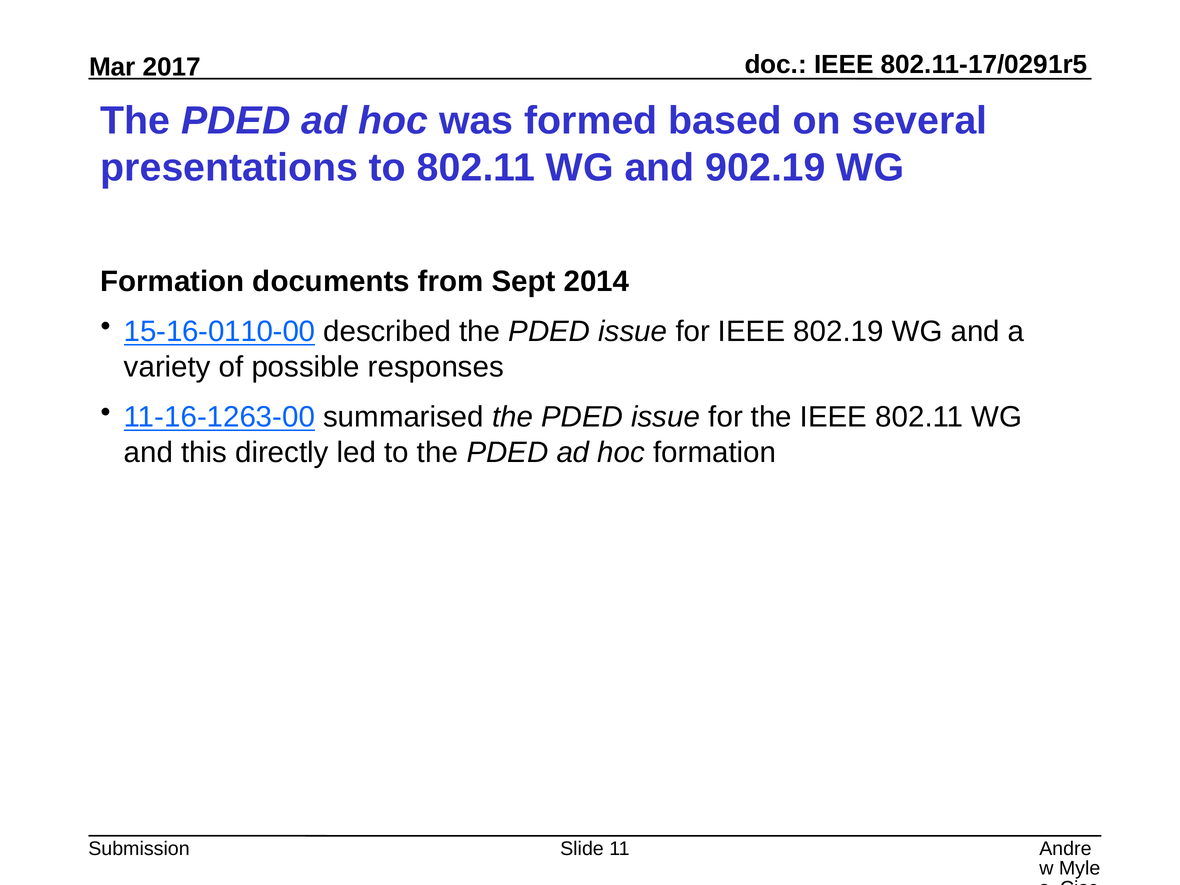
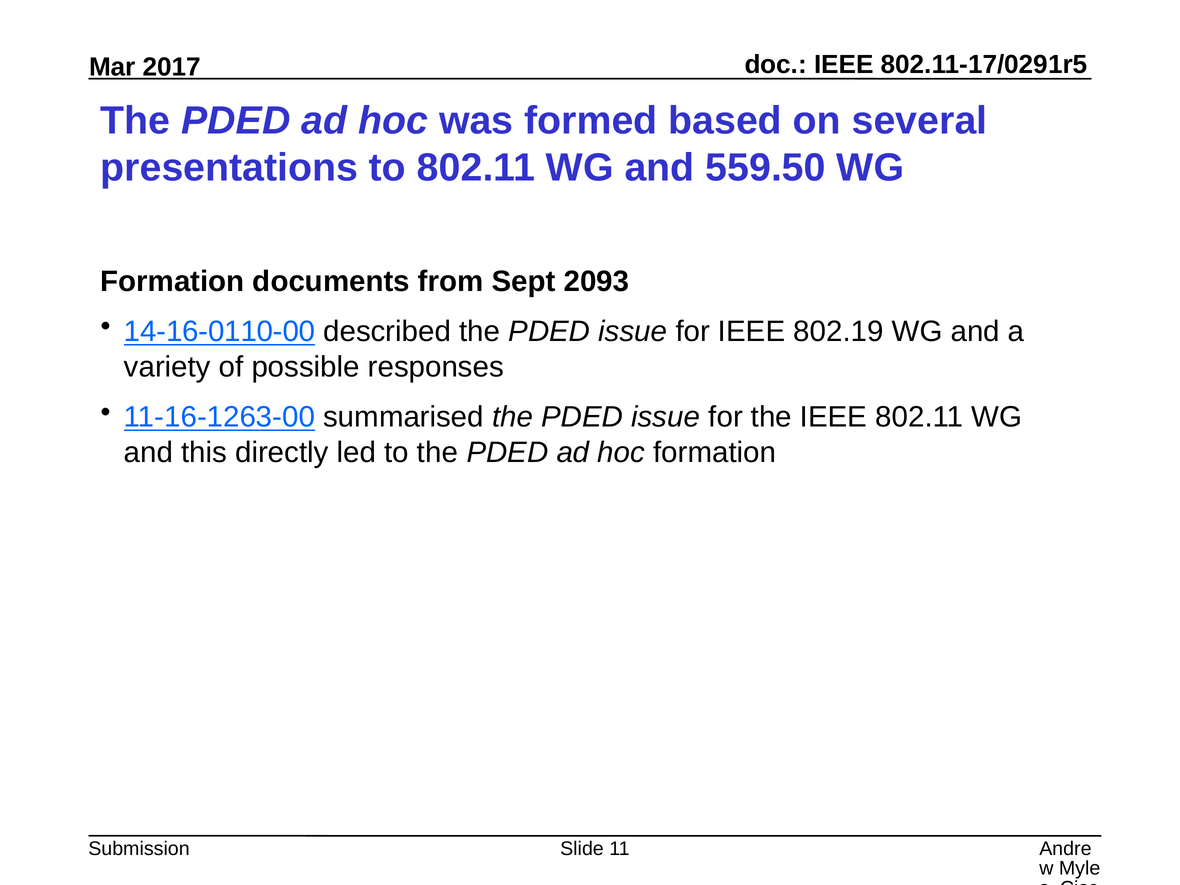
902.19: 902.19 -> 559.50 (766, 168)
2014: 2014 -> 2093 (596, 281)
15-16-0110-00: 15-16-0110-00 -> 14-16-0110-00 (220, 332)
